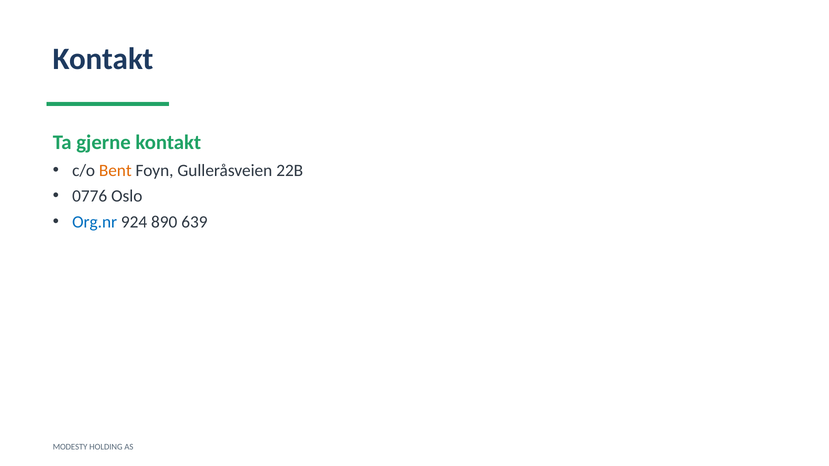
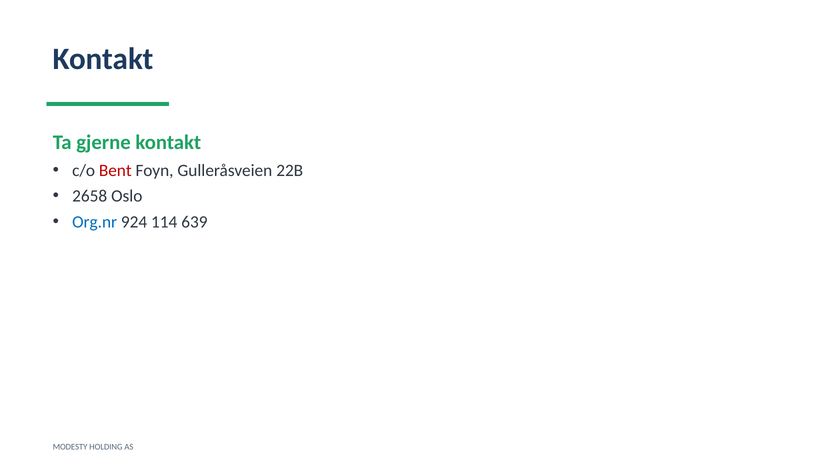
Bent colour: orange -> red (115, 170)
0776: 0776 -> 2658 (90, 196)
890: 890 -> 114 (164, 222)
